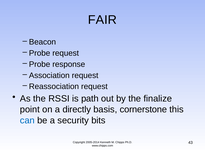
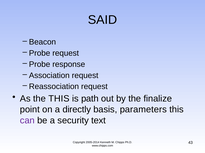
FAIR: FAIR -> SAID (102, 20)
the RSSI: RSSI -> THIS (59, 99)
cornerstone: cornerstone -> parameters (143, 110)
can colour: blue -> purple (27, 121)
bits: bits -> text (99, 121)
